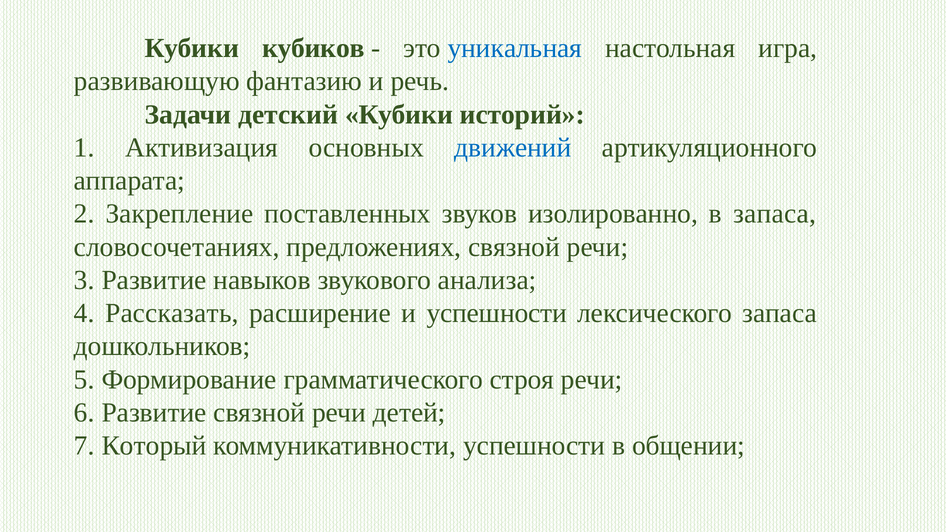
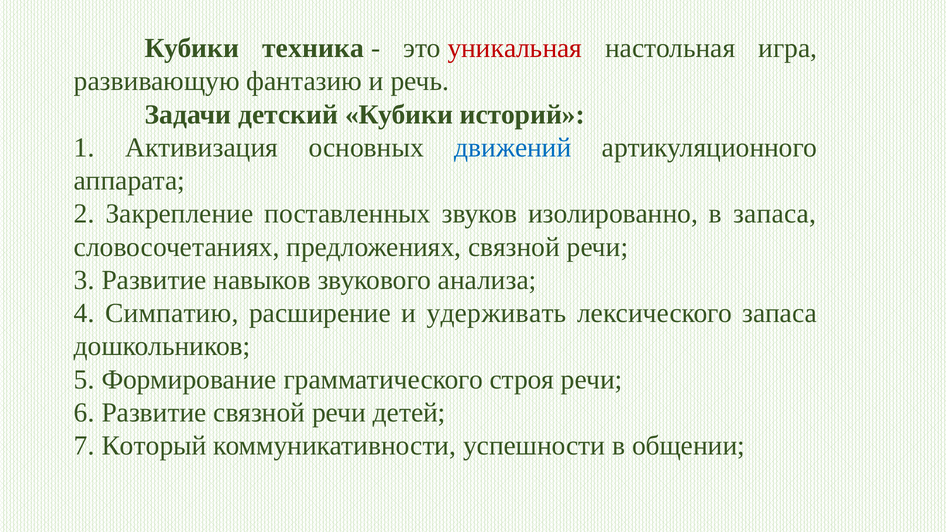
кубиков: кубиков -> техника (313, 48)
уникальная colour: blue -> red (515, 48)
Рассказать: Рассказать -> Симпатию (172, 313)
и успешности: успешности -> удерживать (497, 313)
